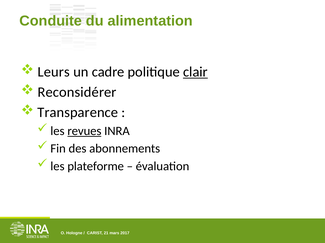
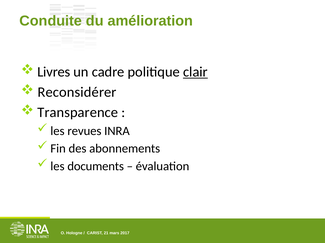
alimentation: alimentation -> amélioration (150, 21)
Leurs: Leurs -> Livres (54, 72)
revues underline: present -> none (84, 131)
plateforme: plateforme -> documents (96, 167)
